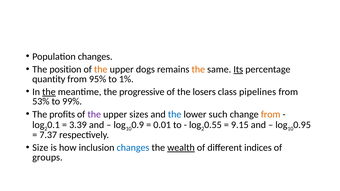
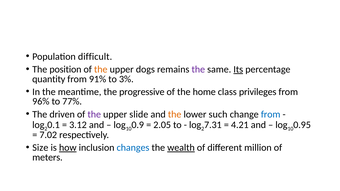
Population changes: changes -> difficult (95, 57)
the colour: orange -> purple (198, 69)
95%: 95% -> 91% (98, 79)
1%: 1% -> 3% (126, 79)
the underline: present -> none (49, 92)
losers: losers -> home (204, 92)
pipelines: pipelines -> privileges (258, 92)
53%: 53% -> 96% (41, 102)
99%: 99% -> 77% (72, 102)
profits: profits -> driven (62, 114)
sizes: sizes -> slide (139, 114)
the colour: blue -> orange (175, 114)
from colour: orange -> blue (271, 114)
3.39: 3.39 -> 3.12 (78, 125)
0.01: 0.01 -> 2.05 (162, 125)
0.55: 0.55 -> 7.31 (213, 125)
9.15: 9.15 -> 4.21 (240, 125)
7.37: 7.37 -> 7.02 (48, 135)
how underline: none -> present (68, 148)
indices: indices -> million (258, 148)
groups: groups -> meters (47, 157)
